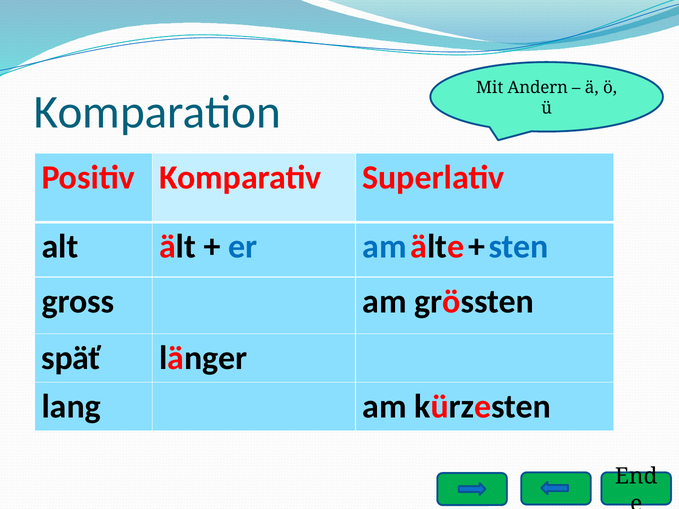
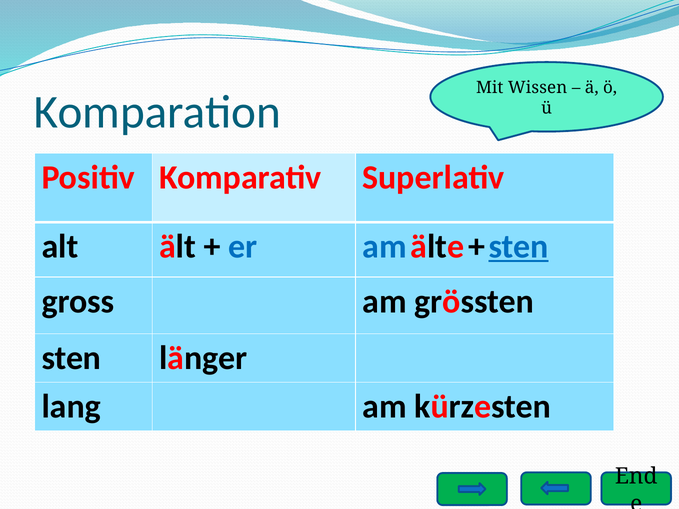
Andern: Andern -> Wissen (538, 88)
sten underline: none -> present (519, 247)
späť: späť -> sten (71, 358)
